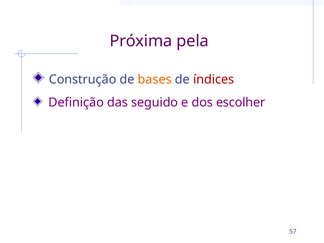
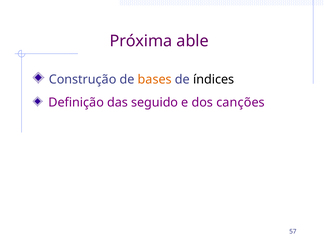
pela: pela -> able (193, 41)
índices colour: red -> black (214, 79)
escolher: escolher -> canções (241, 102)
